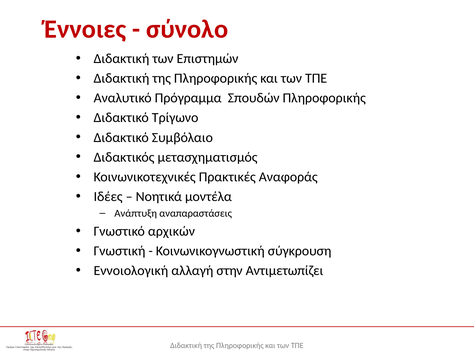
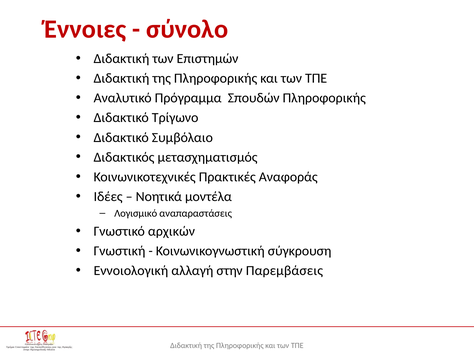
Ανάπτυξη: Ανάπτυξη -> Λογισµικό (136, 214)
Αντιμετωπίζει: Αντιμετωπίζει -> Παρεμβάσεις (284, 271)
